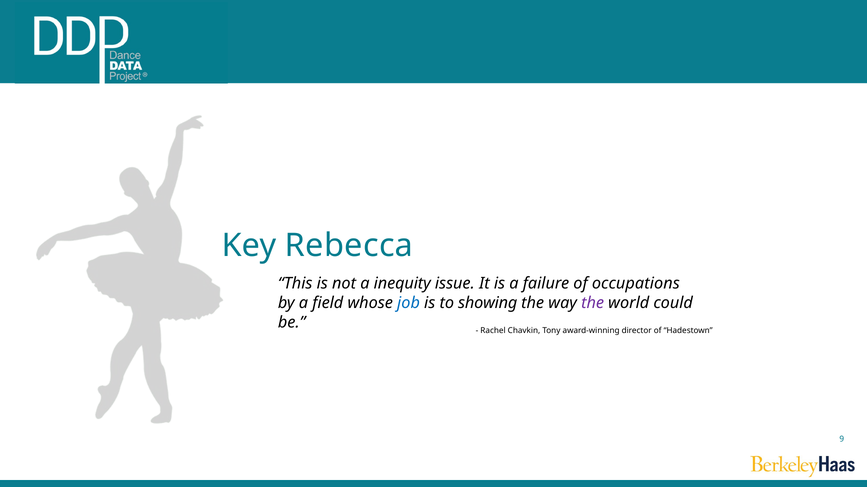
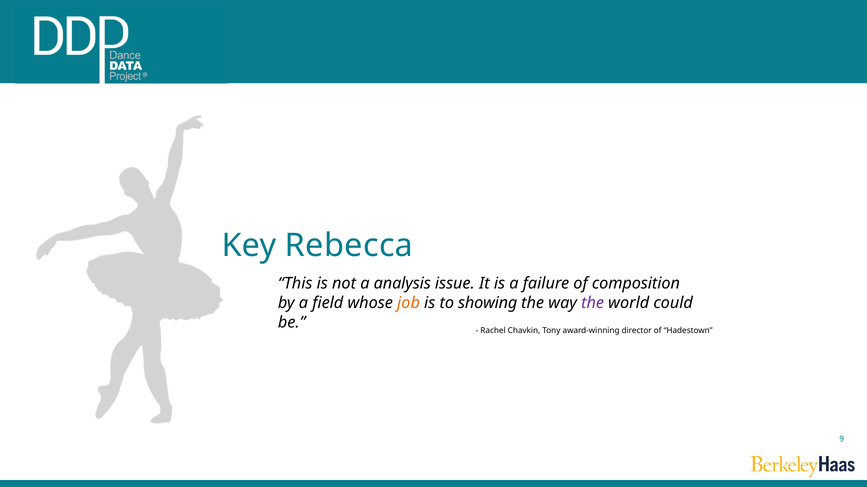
inequity: inequity -> analysis (402, 284)
occupations: occupations -> composition (636, 284)
job colour: blue -> orange (409, 304)
